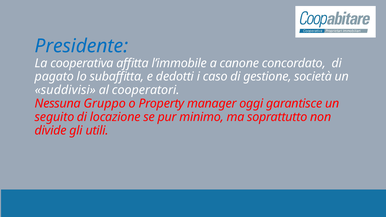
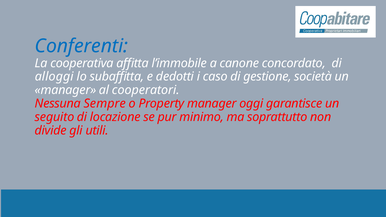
Presidente: Presidente -> Conferenti (81, 46)
pagato: pagato -> alloggi (54, 77)
suddivisi: suddivisi -> manager (66, 90)
Gruppo: Gruppo -> Sempre (105, 104)
